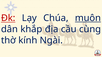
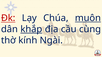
khắp underline: none -> present (31, 29)
